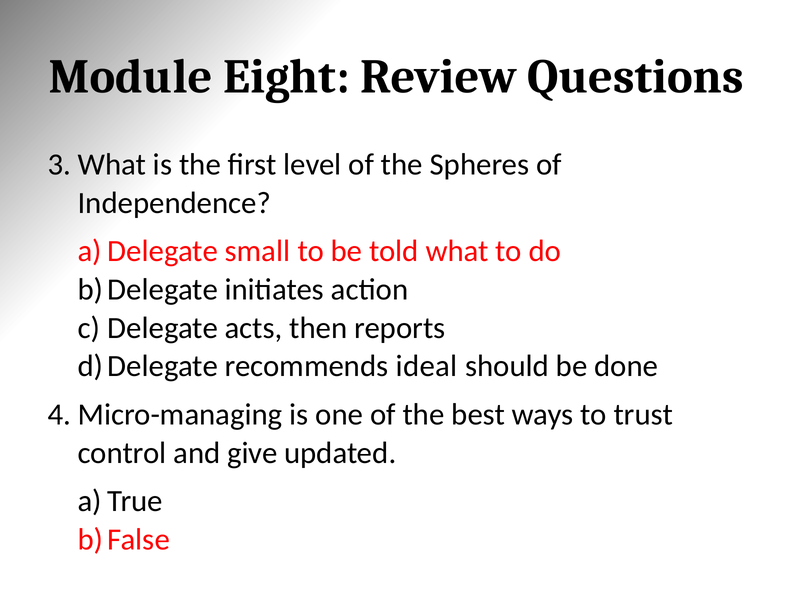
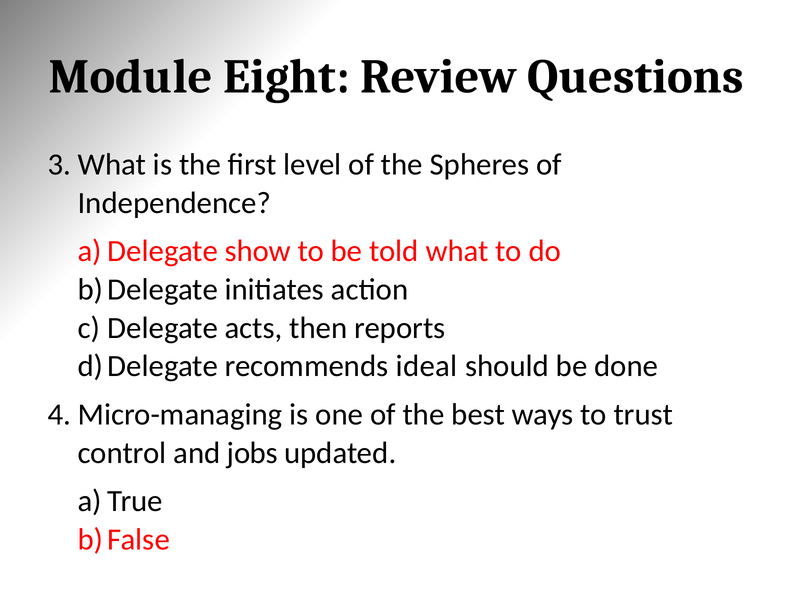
small: small -> show (258, 251)
give: give -> jobs (252, 453)
